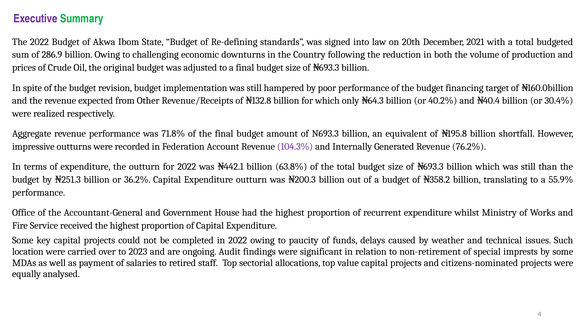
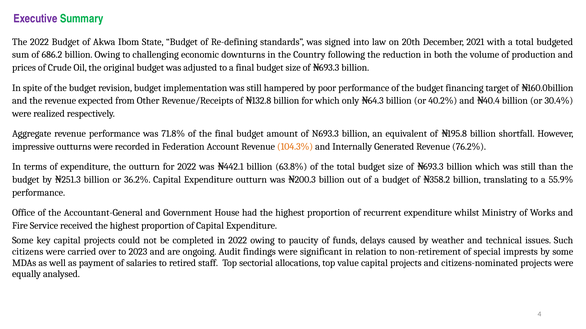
286.9: 286.9 -> 686.2 (52, 55)
104.3% colour: purple -> orange (295, 147)
location: location -> citizens (28, 252)
